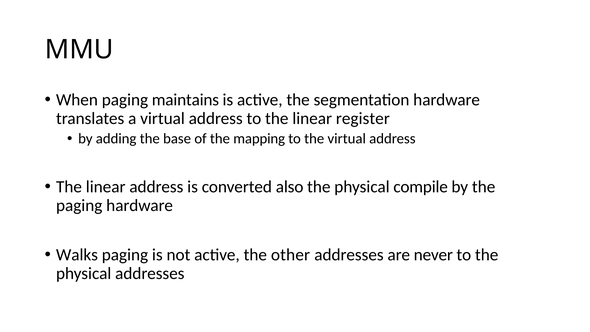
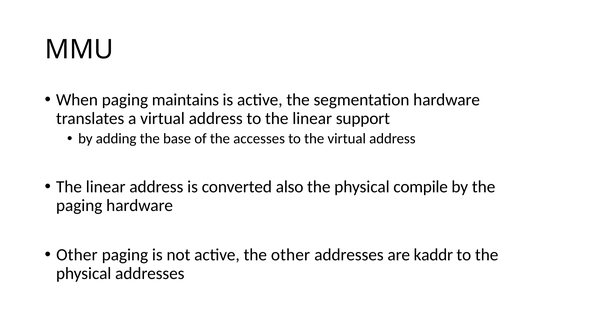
register: register -> support (363, 118)
mapping: mapping -> accesses (259, 139)
Walks: Walks -> Other (77, 255)
never: never -> kaddr (433, 255)
